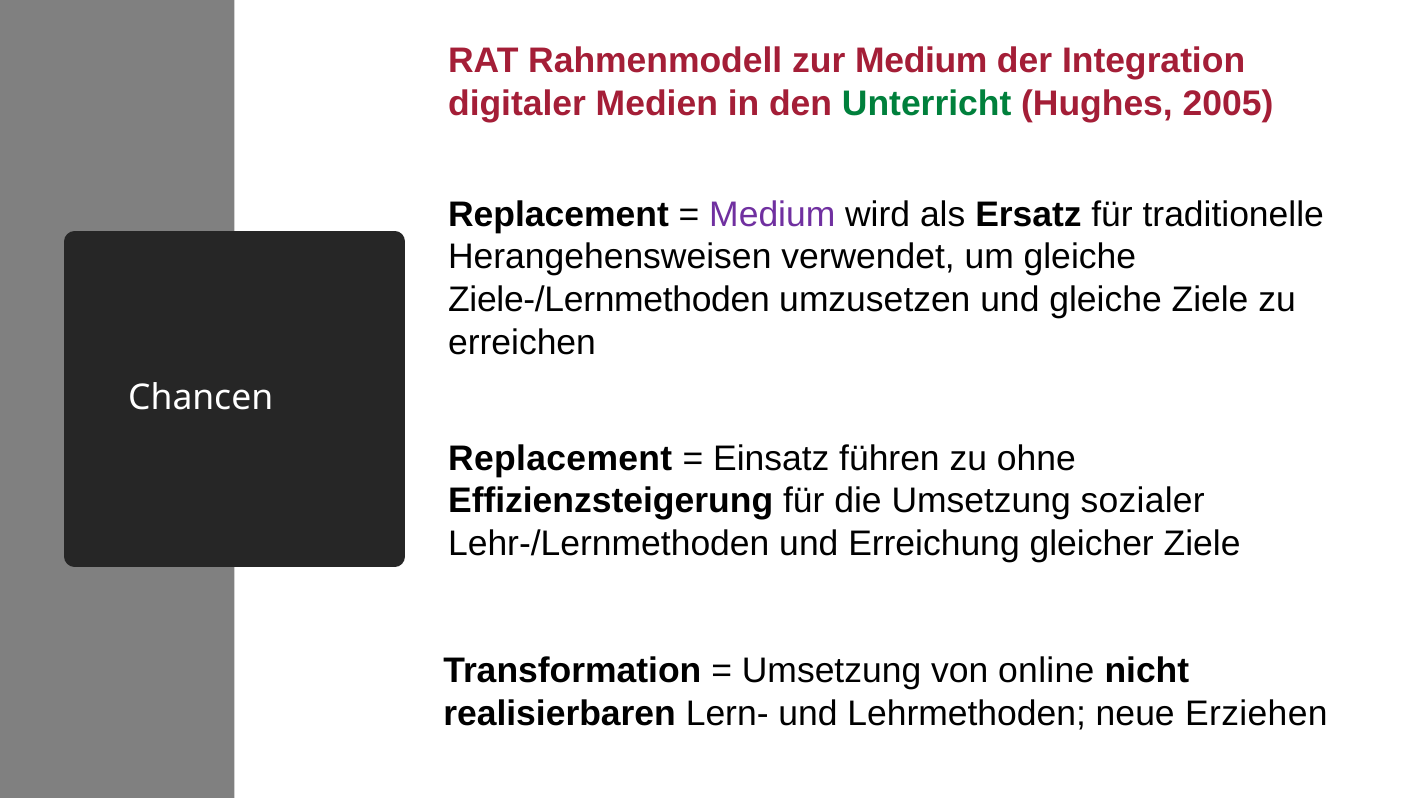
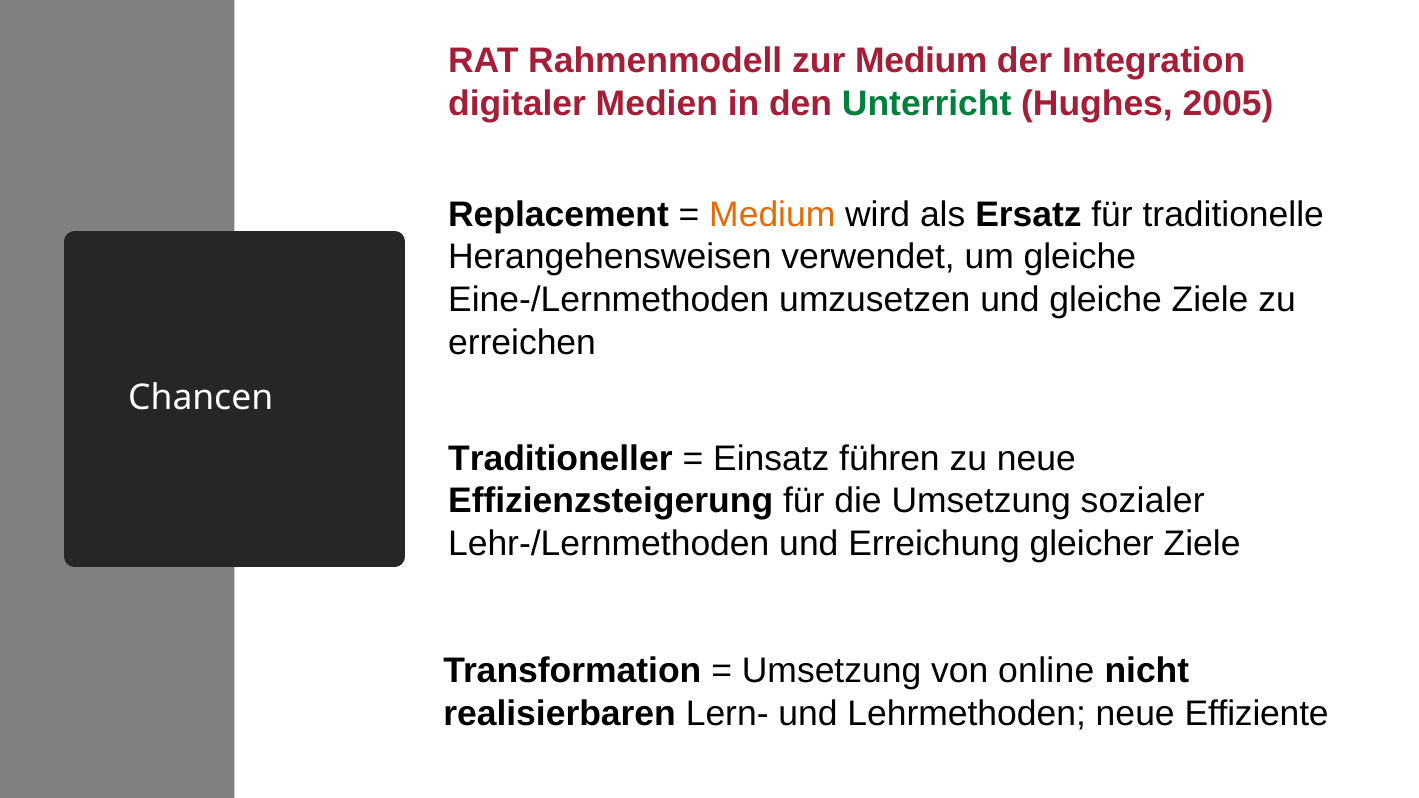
Medium colour: purple -> orange (772, 215)
Ziele-/Lernmethoden: Ziele-/Lernmethoden -> Eine-/Lernmethoden (609, 300)
Replacement: Replacement -> Traditioneller (560, 459)
zu ohne: ohne -> neue (1036, 459)
Erziehen: Erziehen -> Effiziente (1257, 714)
